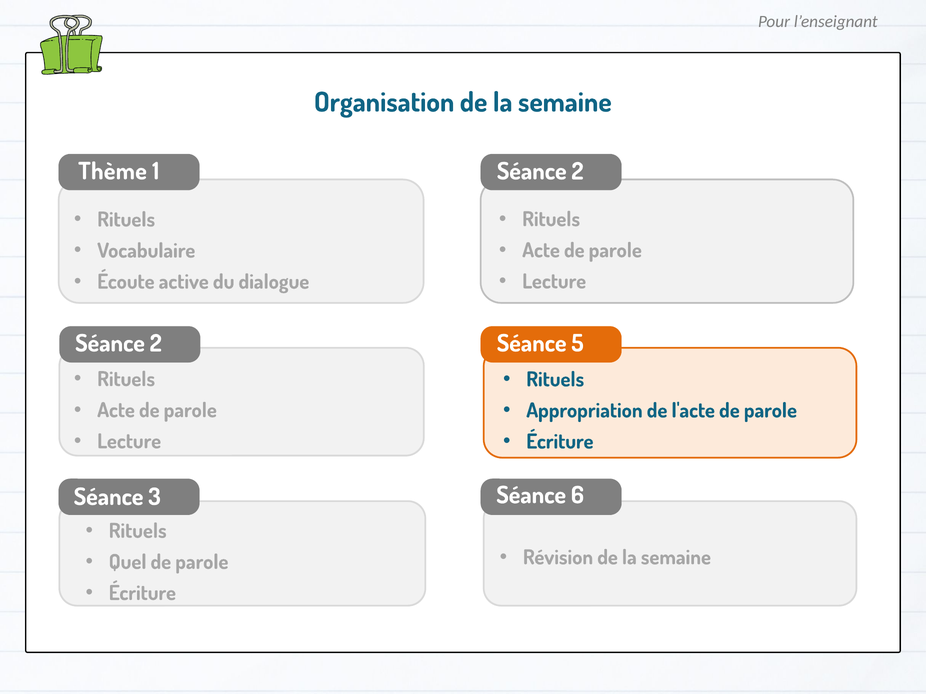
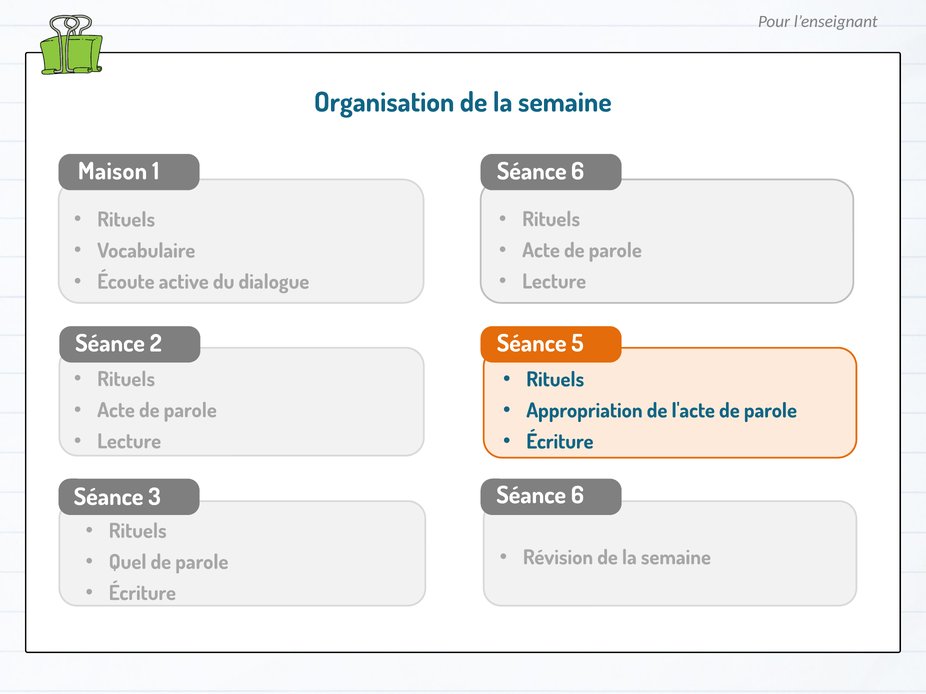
Thème: Thème -> Maison (113, 172)
2: 2 -> 6 (578, 172)
